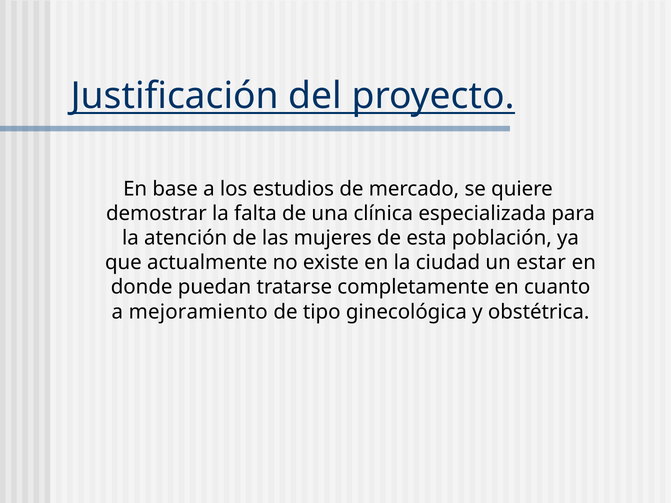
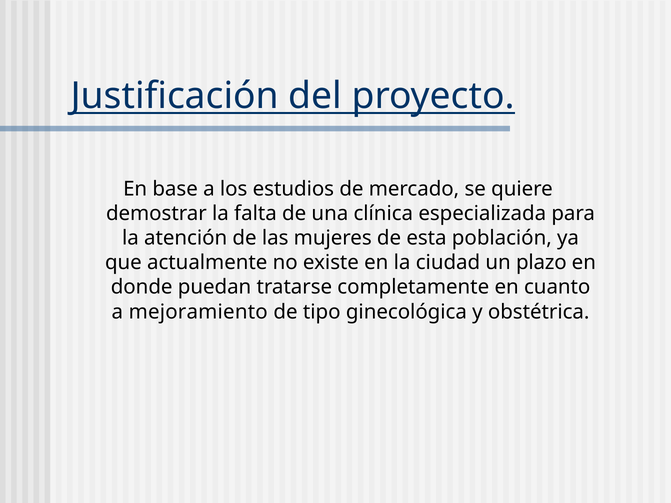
estar: estar -> plazo (541, 263)
